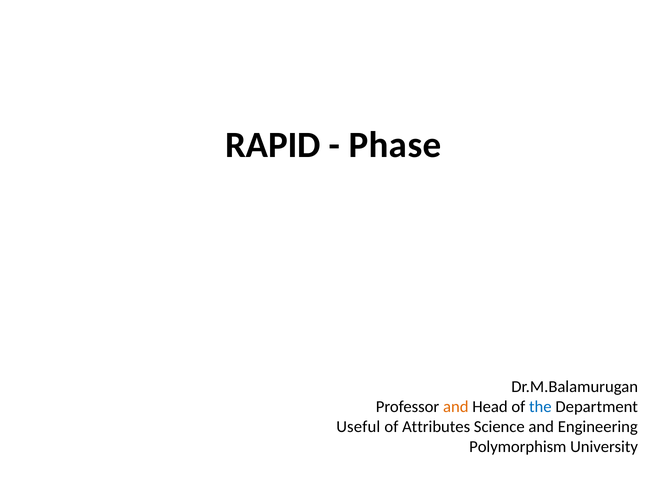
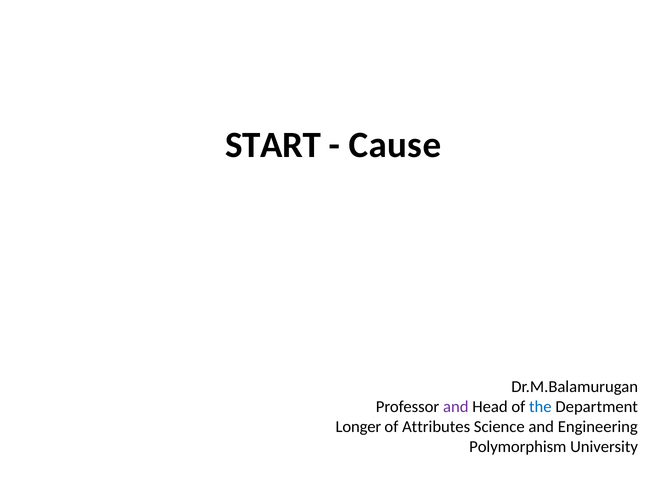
RAPID: RAPID -> START (273, 145)
Phase: Phase -> Cause (395, 145)
and colour: orange -> purple (456, 407)
Useful: Useful -> Longer (358, 427)
